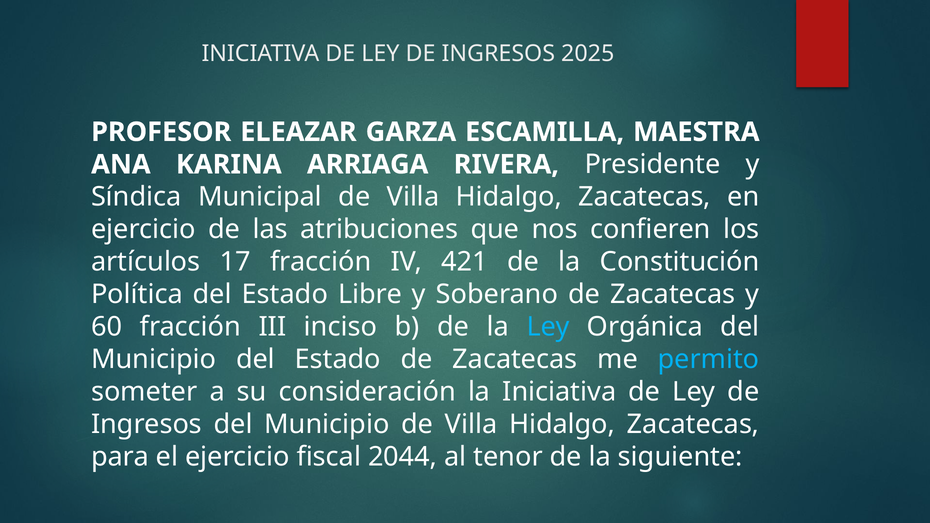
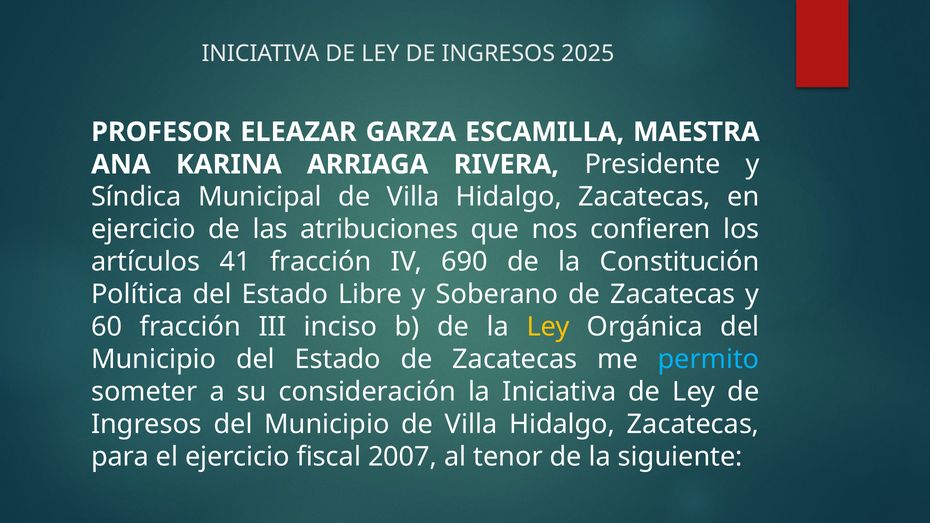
17: 17 -> 41 (235, 262)
421: 421 -> 690 (465, 262)
Ley colour: light blue -> yellow (548, 327)
2044: 2044 -> 2007 (403, 457)
